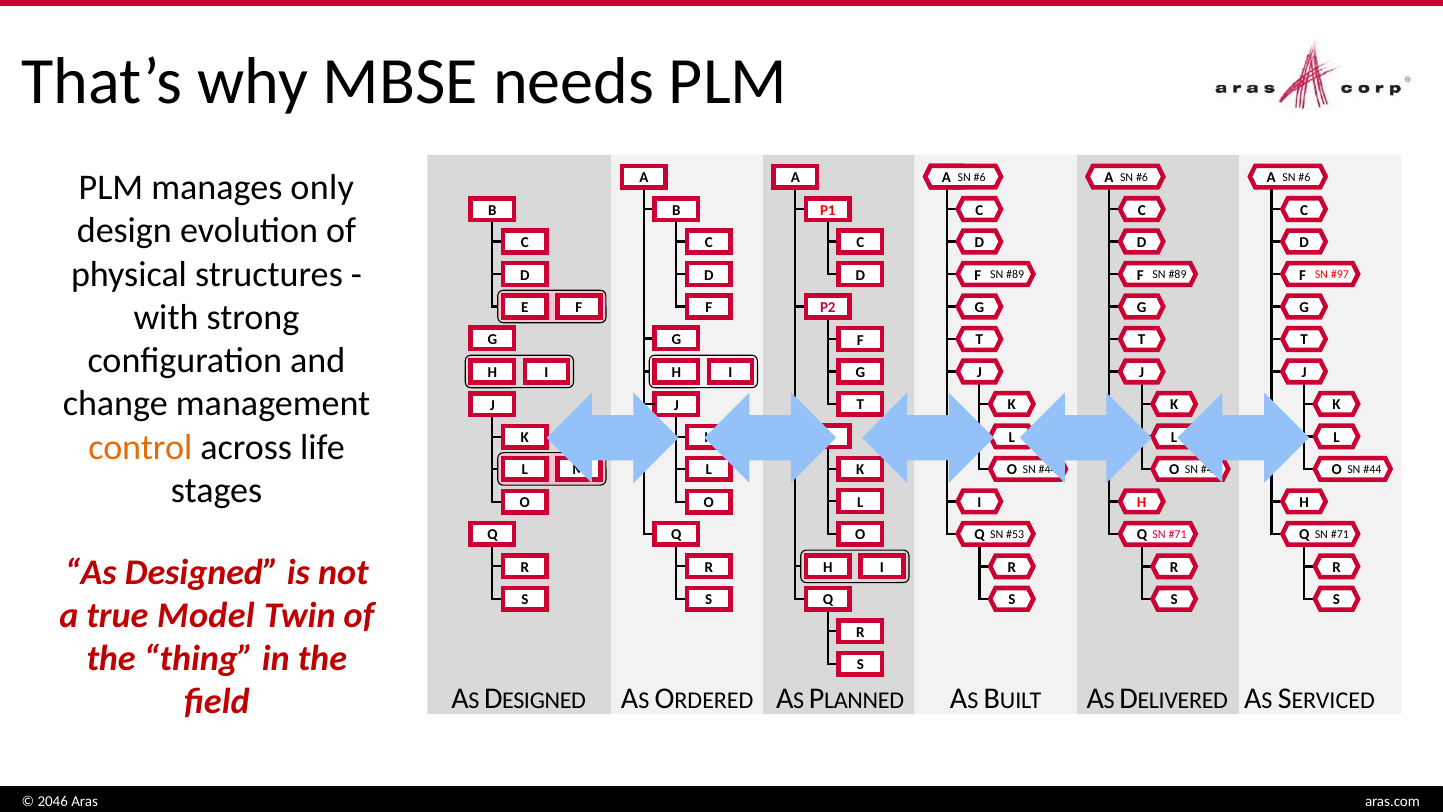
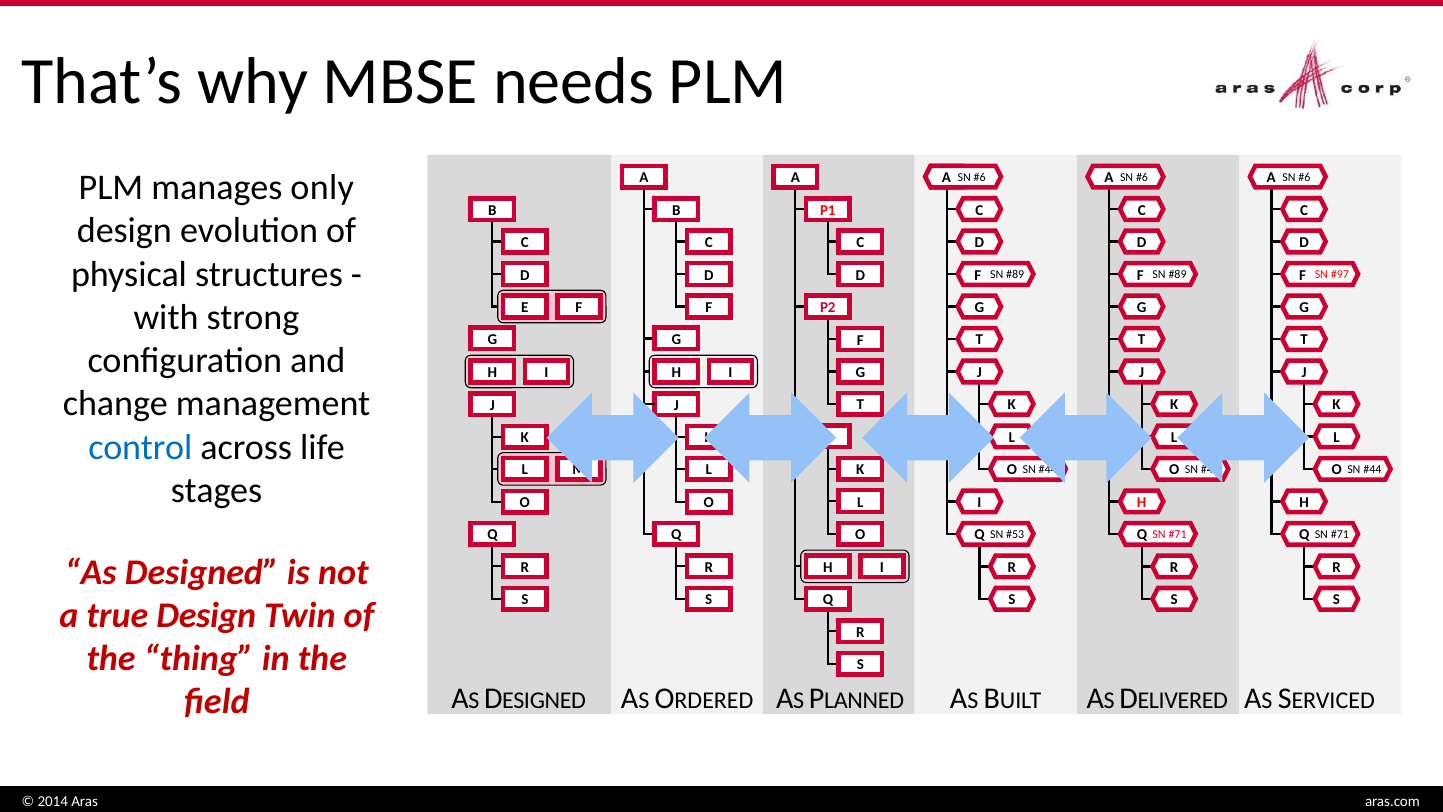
control colour: orange -> blue (140, 447)
true Model: Model -> Design (206, 615)
2046: 2046 -> 2014 (53, 801)
